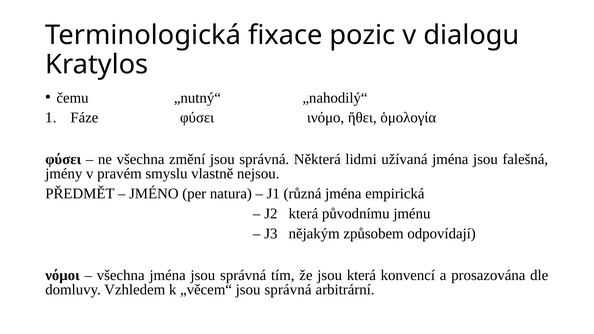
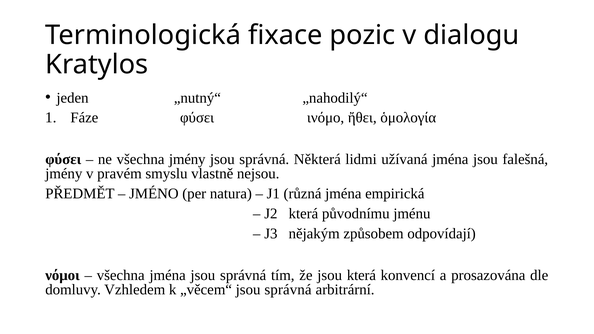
čemu: čemu -> jeden (72, 98)
všechna změní: změní -> jmény (187, 159)
